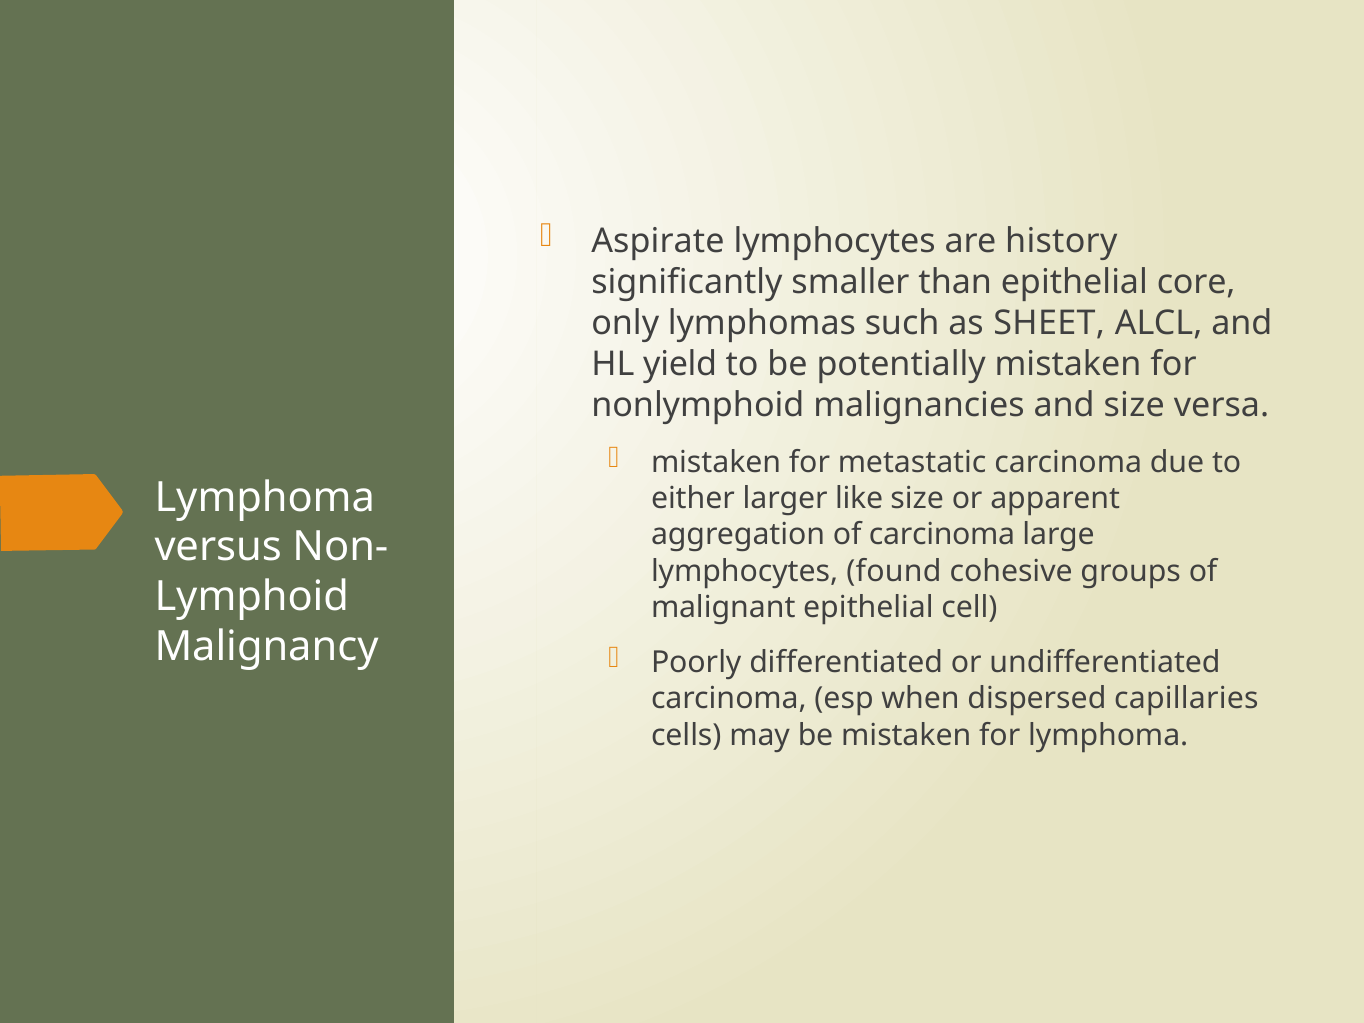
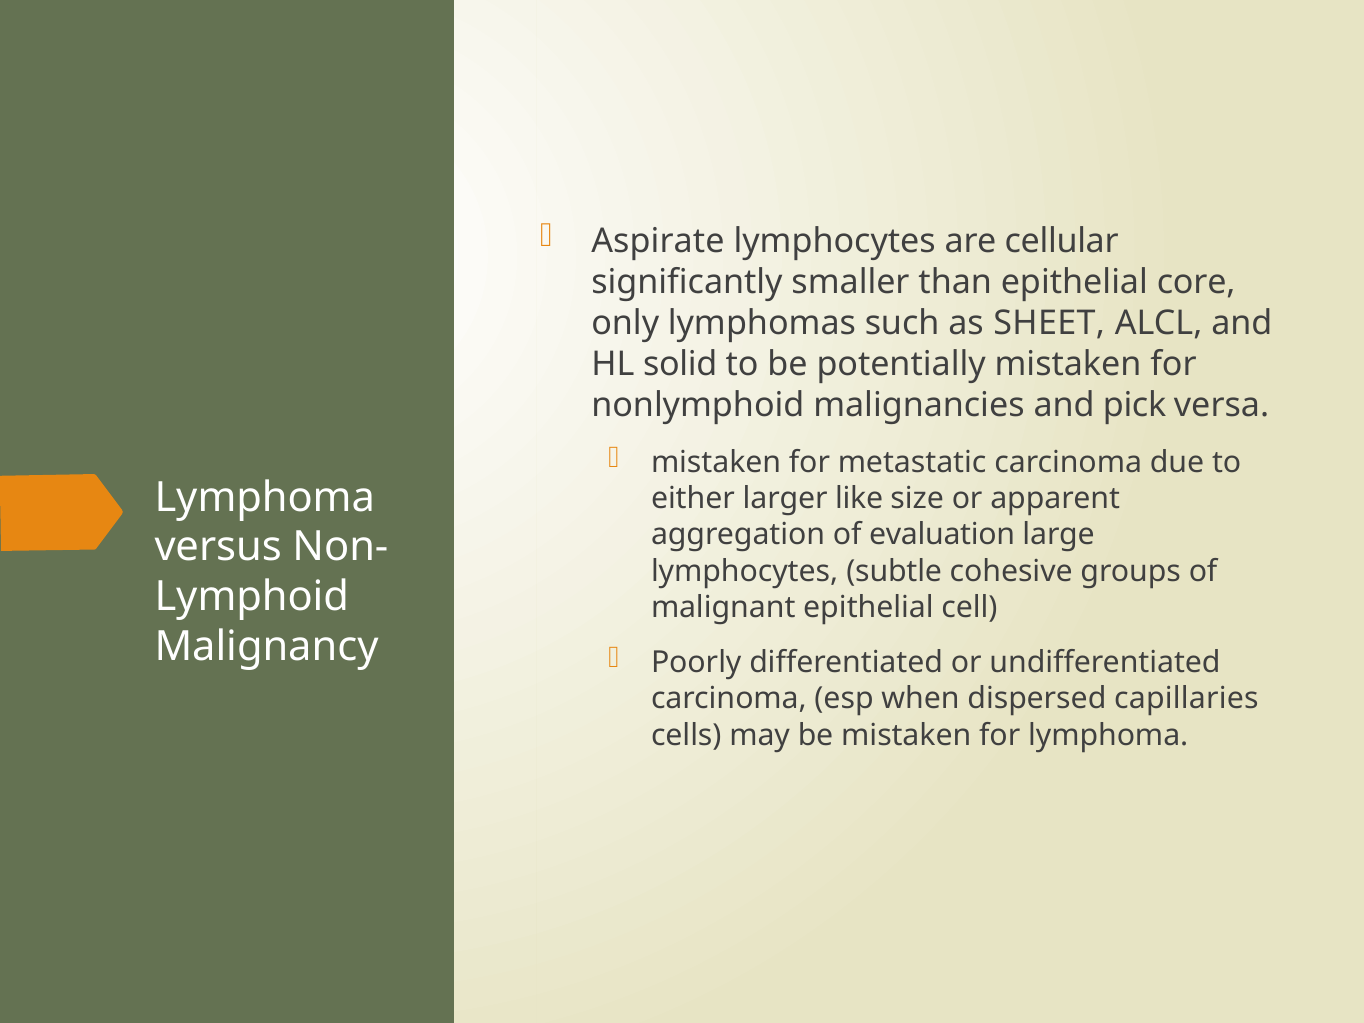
history: history -> cellular (1062, 241)
yield: yield -> solid (680, 364)
and size: size -> pick (1135, 405)
of carcinoma: carcinoma -> evaluation (942, 535)
found: found -> subtle (894, 571)
